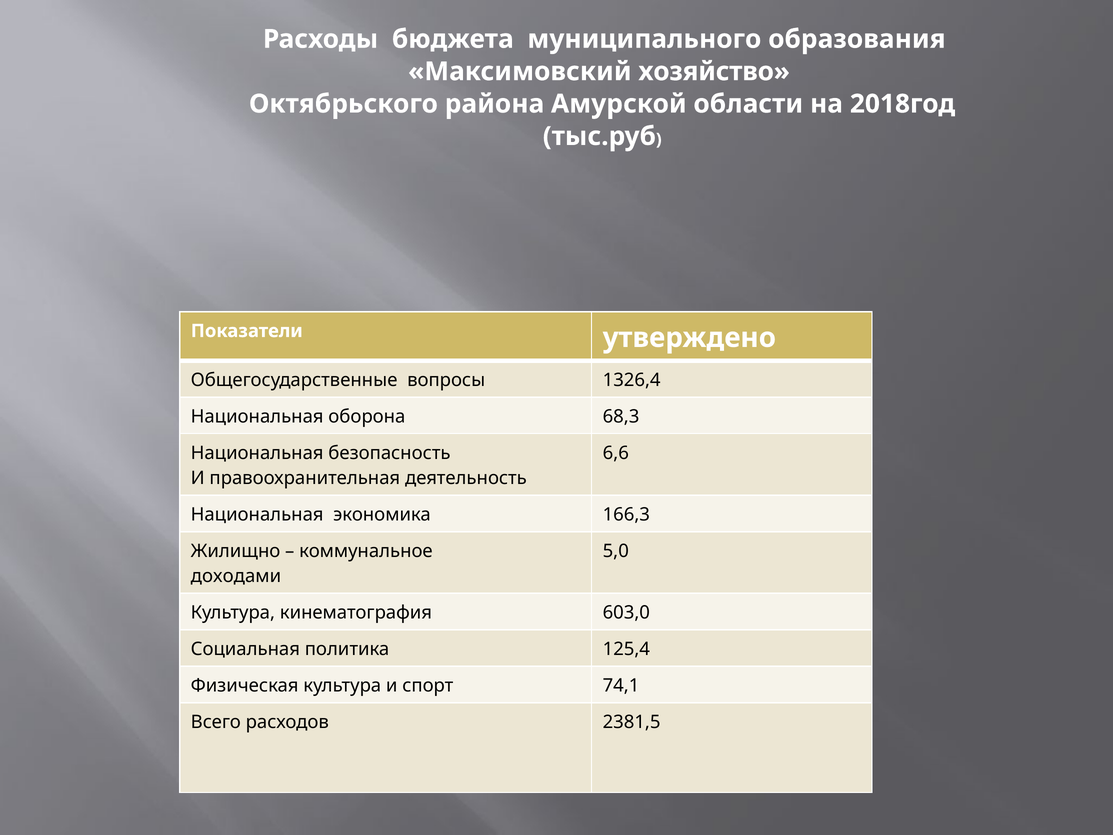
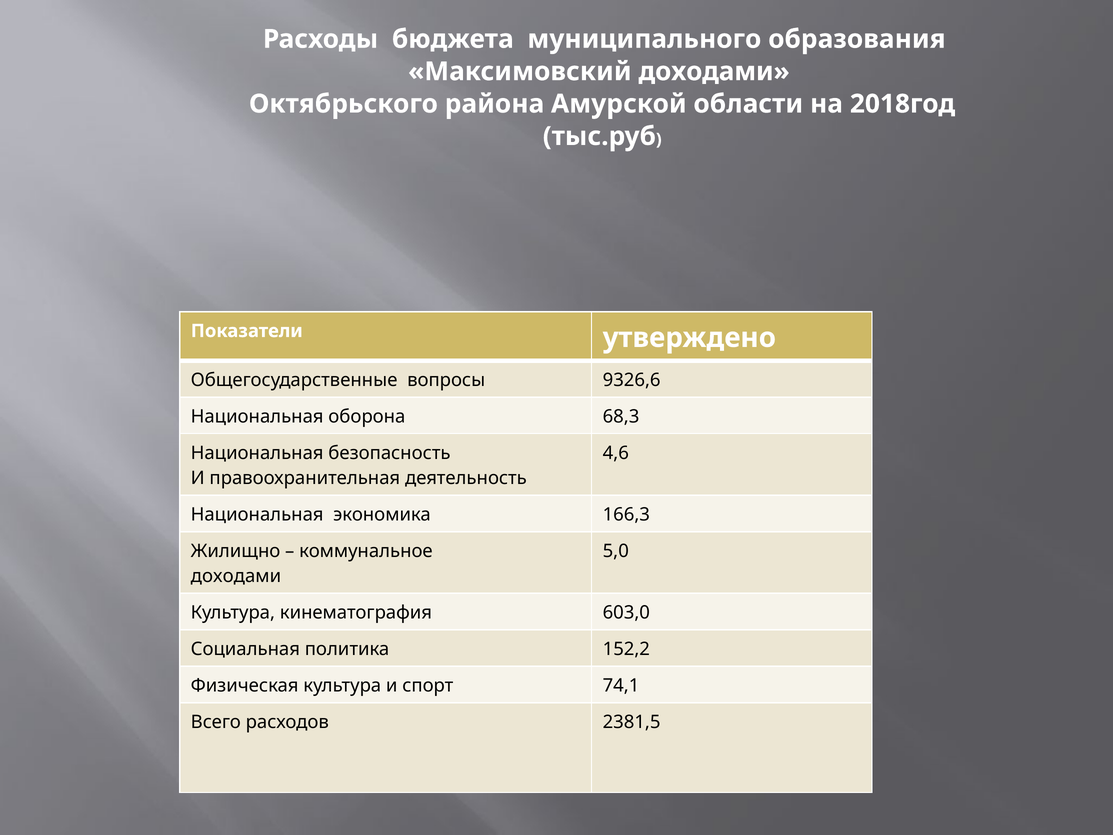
Максимовский хозяйство: хозяйство -> доходами (714, 72)
1326,4: 1326,4 -> 9326,6 (632, 380)
6,6: 6,6 -> 4,6 (616, 453)
125,4: 125,4 -> 152,2 (626, 649)
